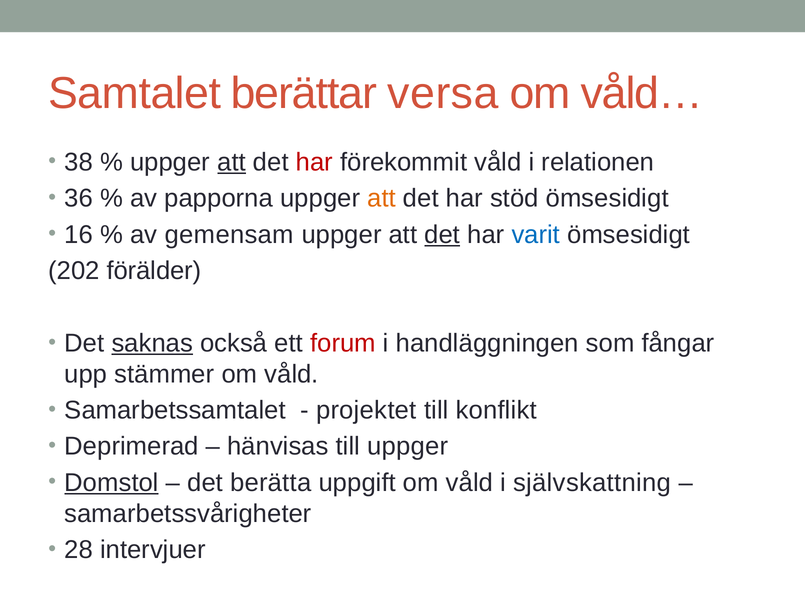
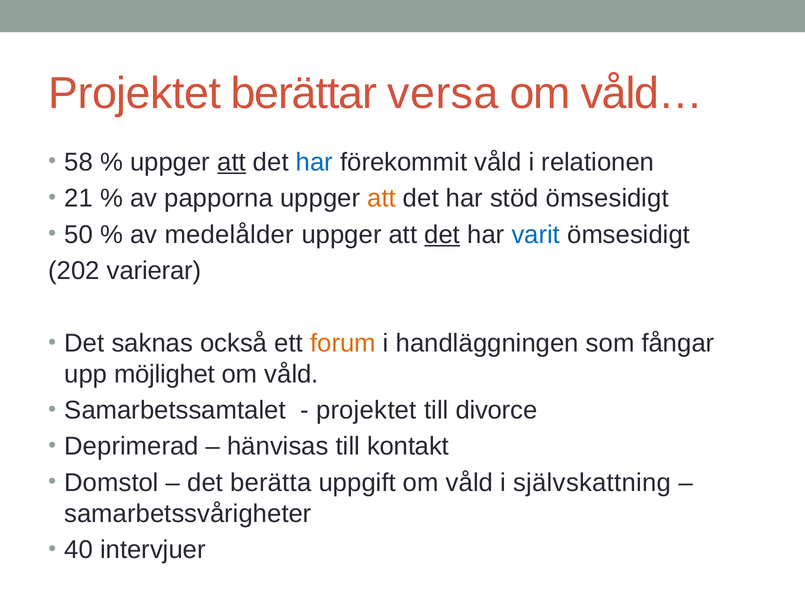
Samtalet: Samtalet -> Projektet (135, 94)
38: 38 -> 58 (79, 162)
har colour: red -> blue (314, 162)
36: 36 -> 21 (79, 198)
16: 16 -> 50 (79, 235)
gemensam: gemensam -> medelålder (229, 235)
förälder: förälder -> varierar (154, 271)
saknas underline: present -> none (152, 343)
forum colour: red -> orange (343, 343)
stämmer: stämmer -> möjlighet (164, 374)
konflikt: konflikt -> divorce (496, 410)
till uppger: uppger -> kontakt (408, 446)
Domstol underline: present -> none (112, 483)
28: 28 -> 40 (79, 550)
